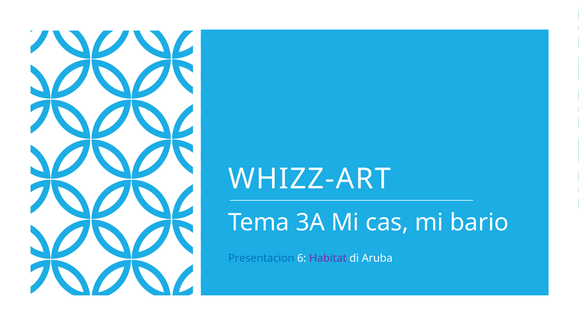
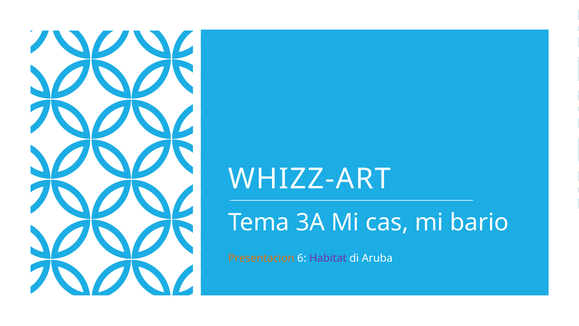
Presentacion colour: blue -> orange (261, 258)
